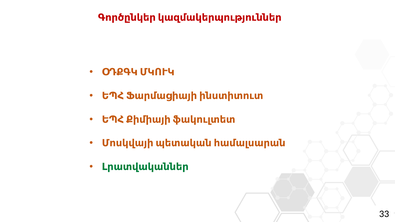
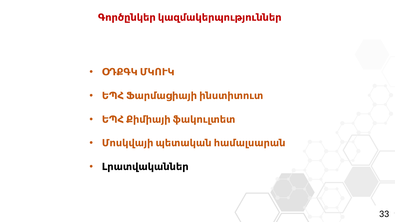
Լրատվականներ colour: green -> black (145, 167)
